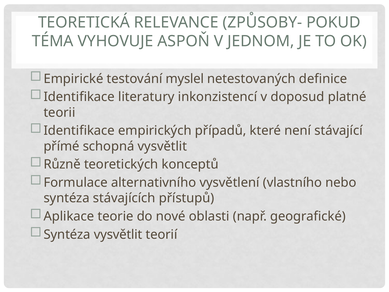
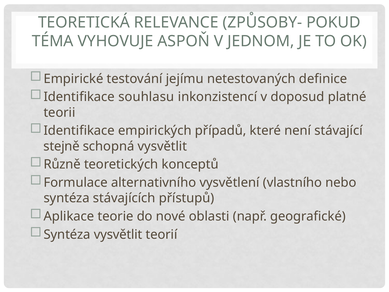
myslel: myslel -> jejímu (185, 79)
literatury: literatury -> souhlasu (146, 97)
přímé: přímé -> stejně (62, 146)
